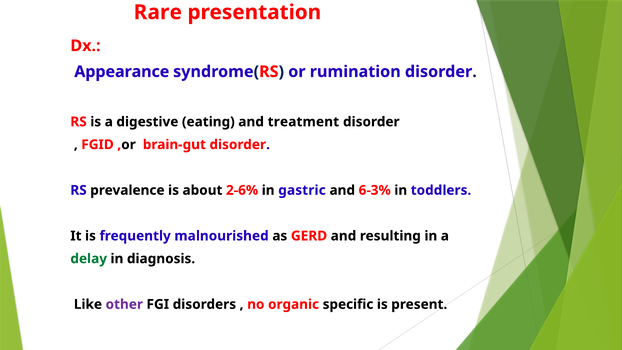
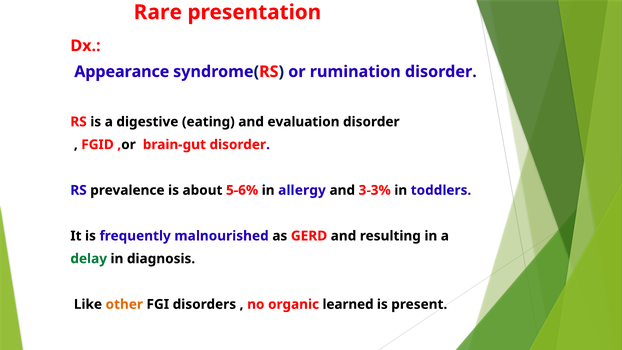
treatment: treatment -> evaluation (303, 122)
2-6%: 2-6% -> 5-6% (242, 190)
gastric: gastric -> allergy (302, 190)
6-3%: 6-3% -> 3-3% (375, 190)
other colour: purple -> orange (124, 304)
specific: specific -> learned (348, 304)
